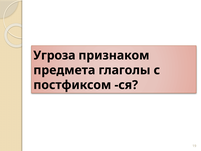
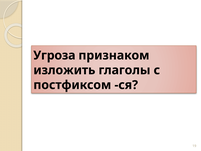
предмета: предмета -> изложить (64, 70)
